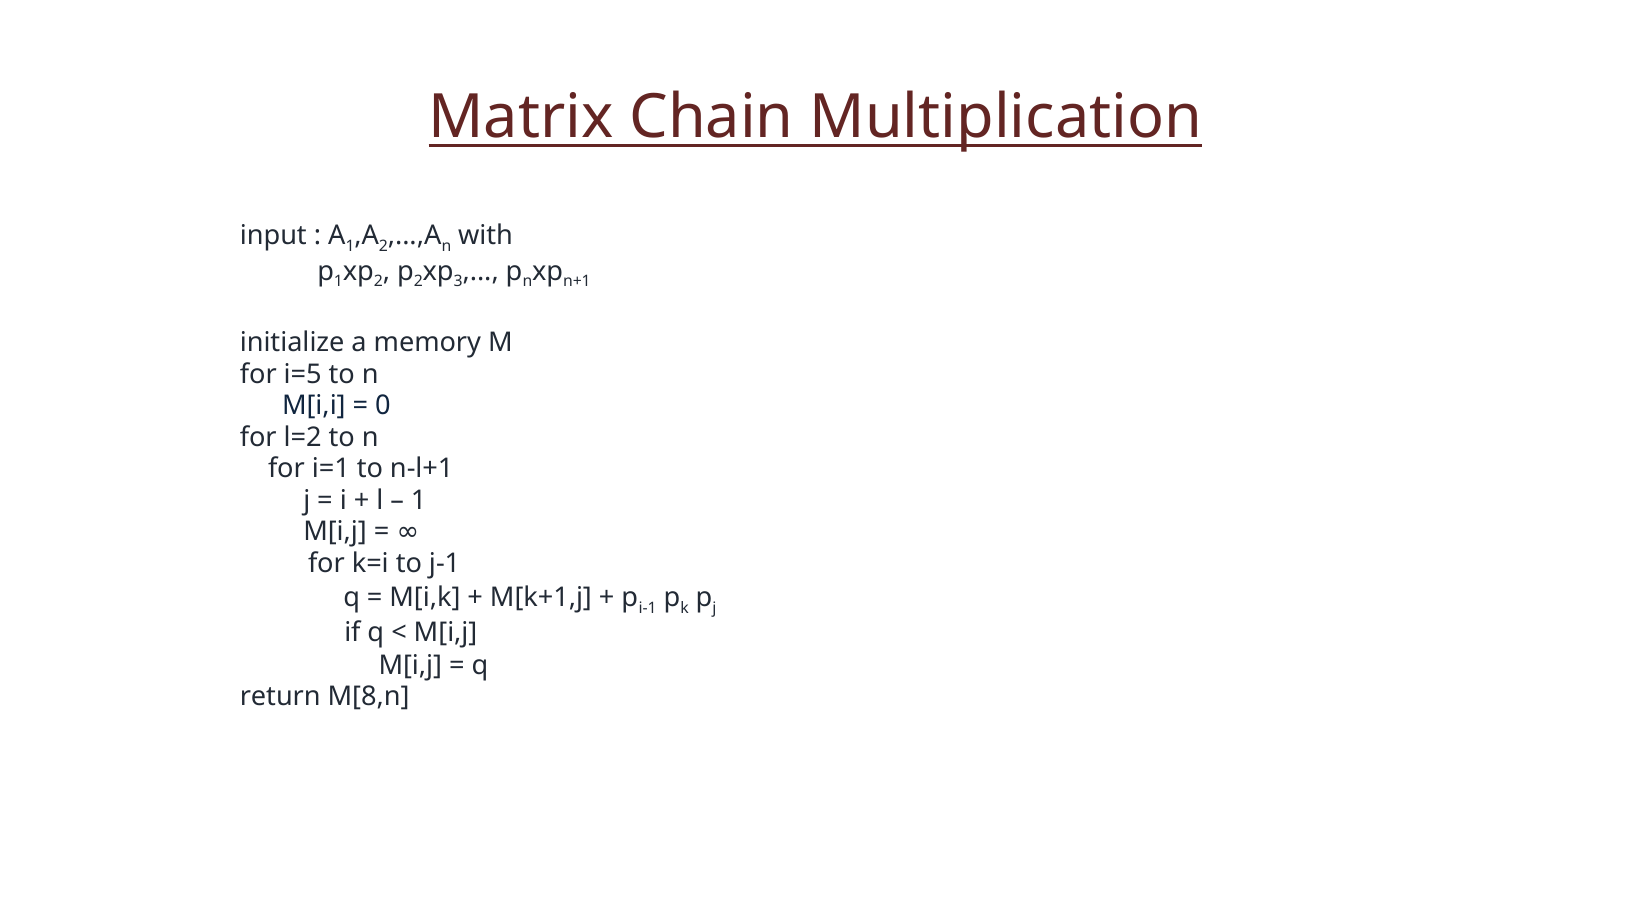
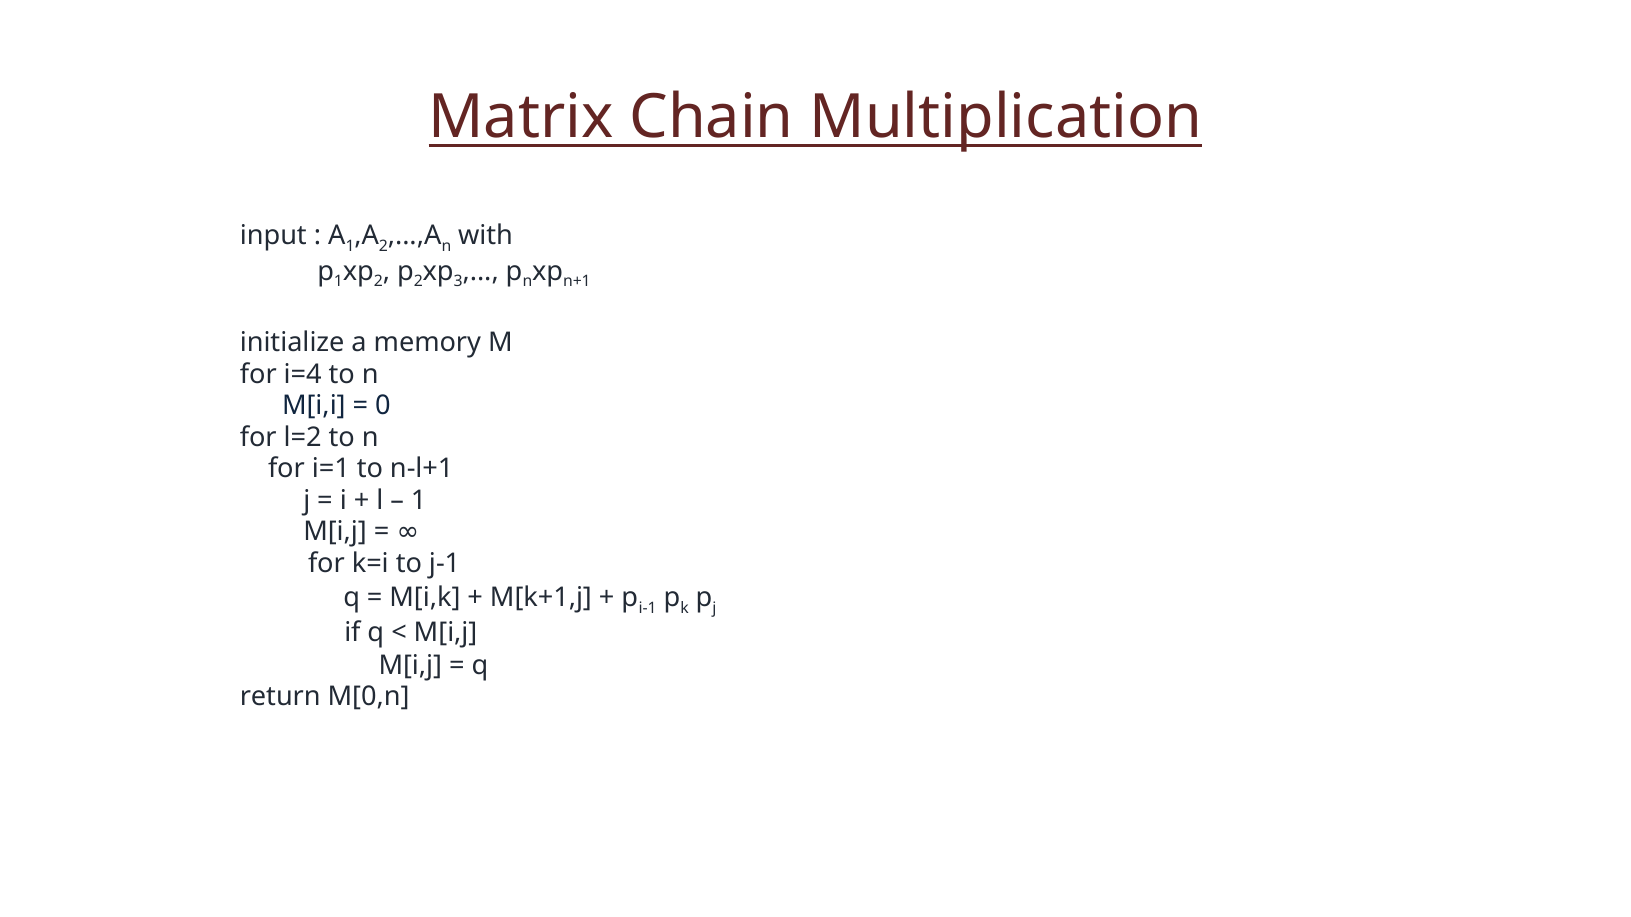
i=5: i=5 -> i=4 (303, 374)
M[8,n: M[8,n -> M[0,n (369, 697)
